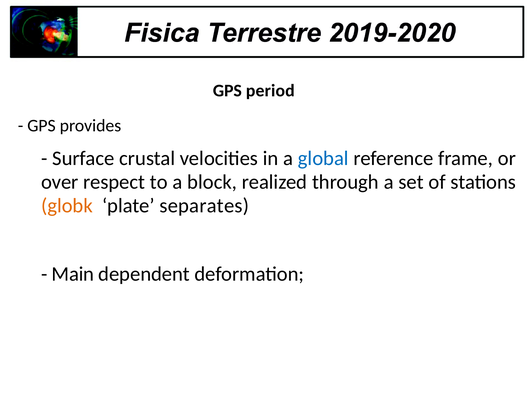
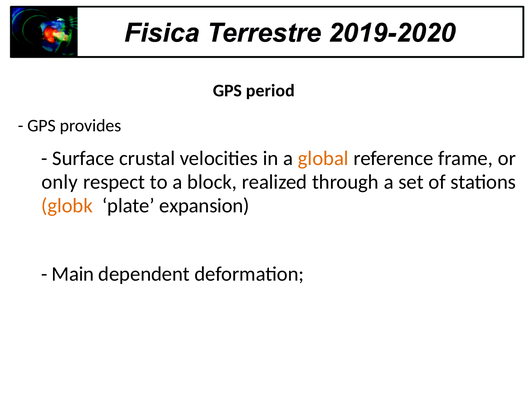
global colour: blue -> orange (323, 158)
over: over -> only (60, 182)
separates: separates -> expansion (204, 206)
